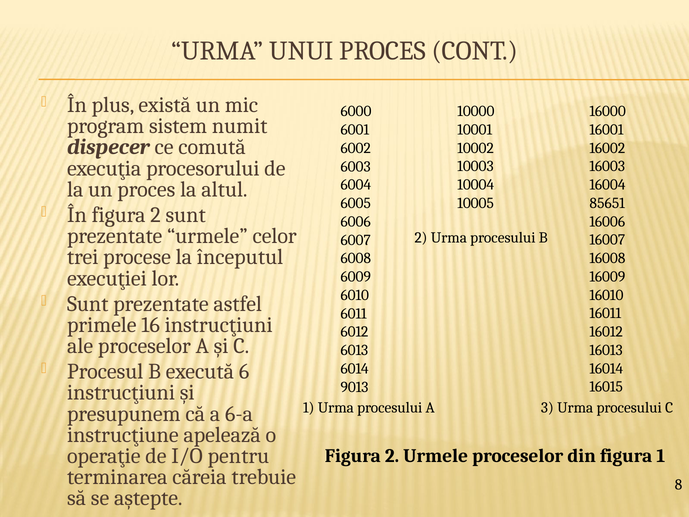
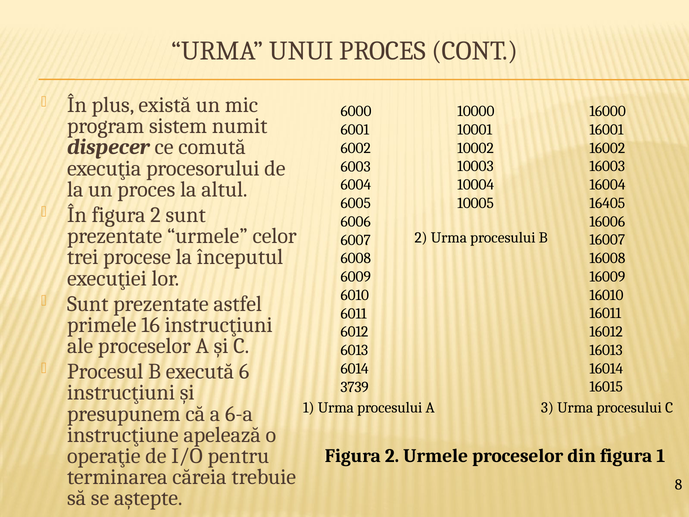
85651: 85651 -> 16405 (607, 203)
9013: 9013 -> 3739 (355, 387)
